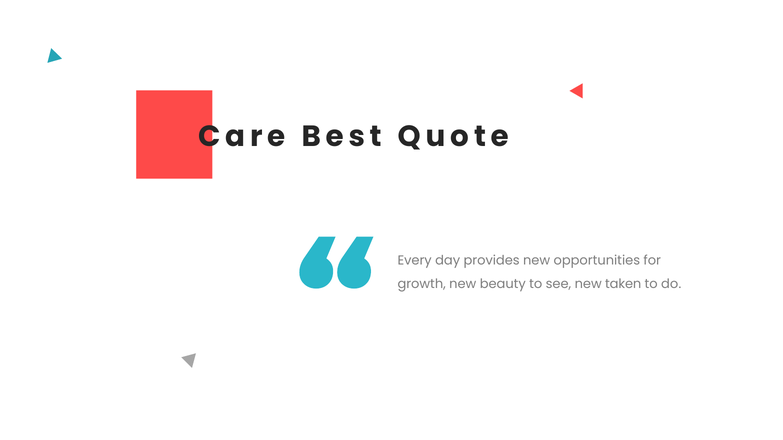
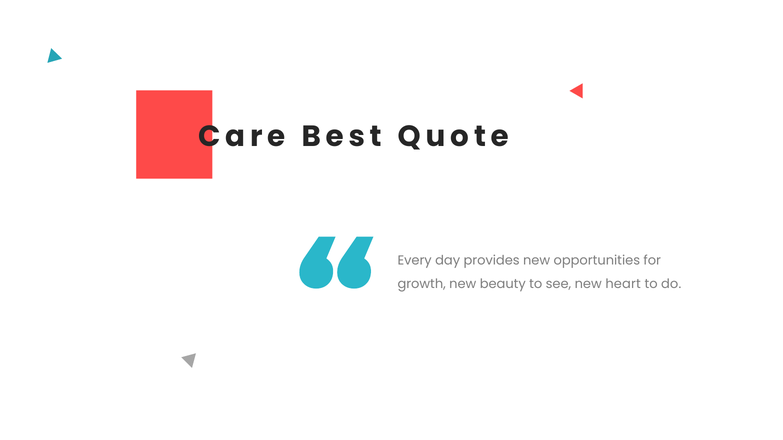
taken: taken -> heart (623, 284)
